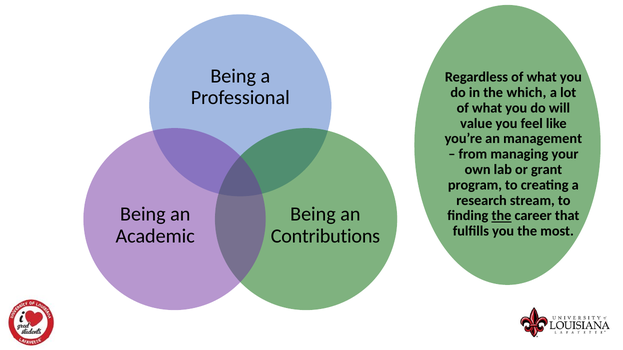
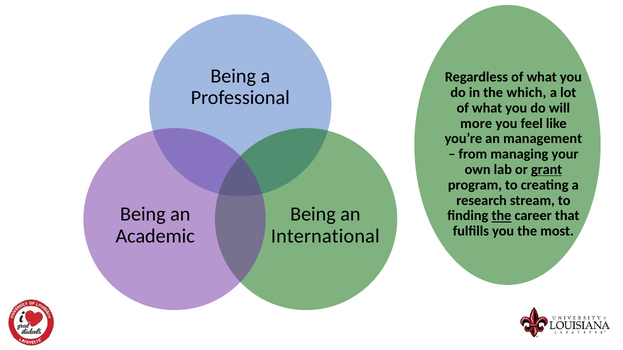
value: value -> more (476, 124)
grant underline: none -> present (547, 170)
Contributions: Contributions -> International (325, 236)
